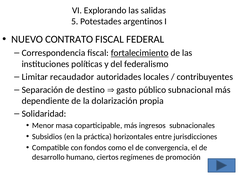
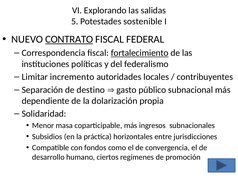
argentinos: argentinos -> sostenible (143, 22)
CONTRATO underline: none -> present (69, 39)
recaudador: recaudador -> incremento (72, 77)
